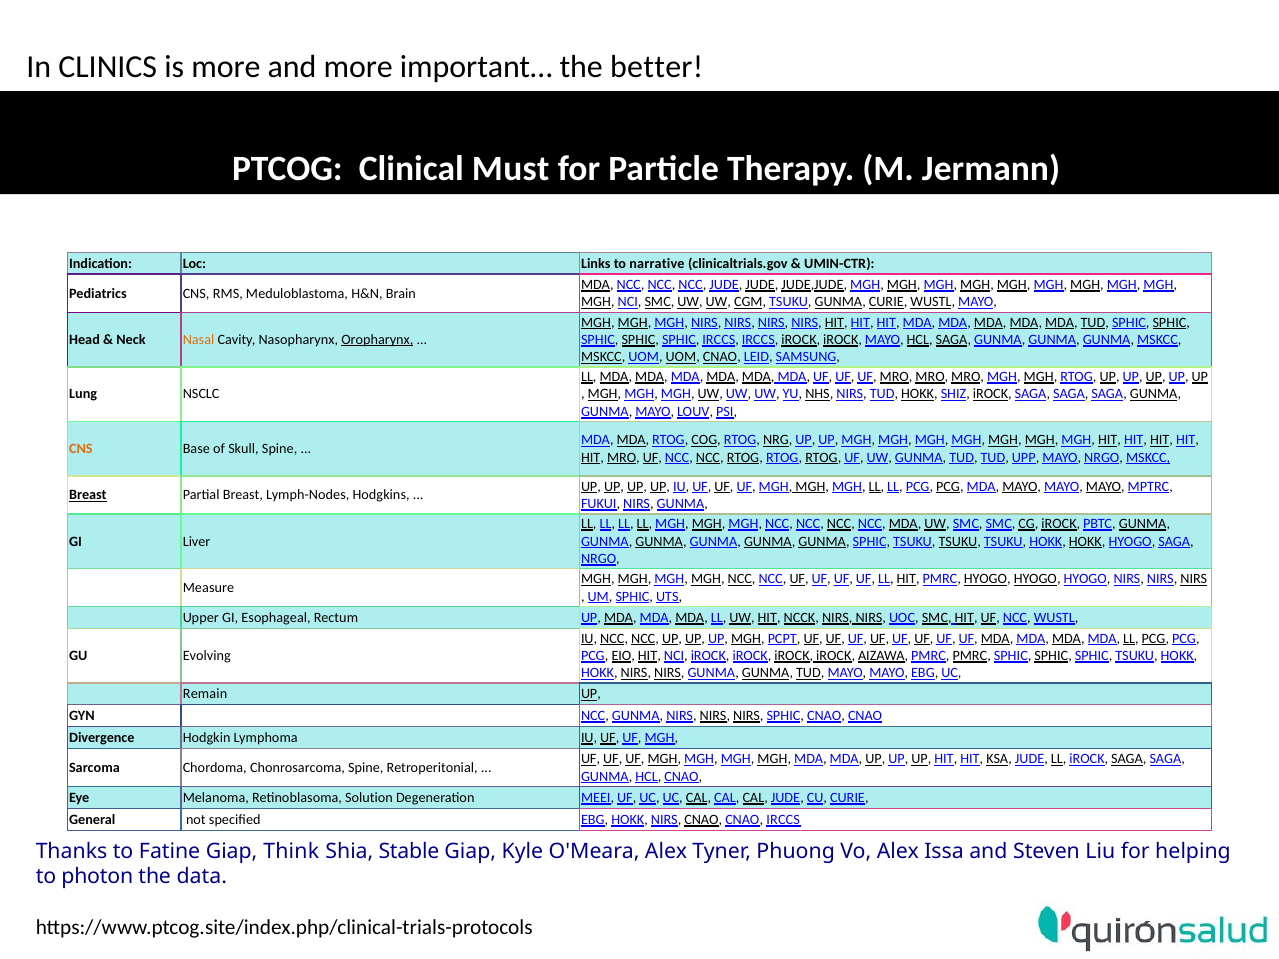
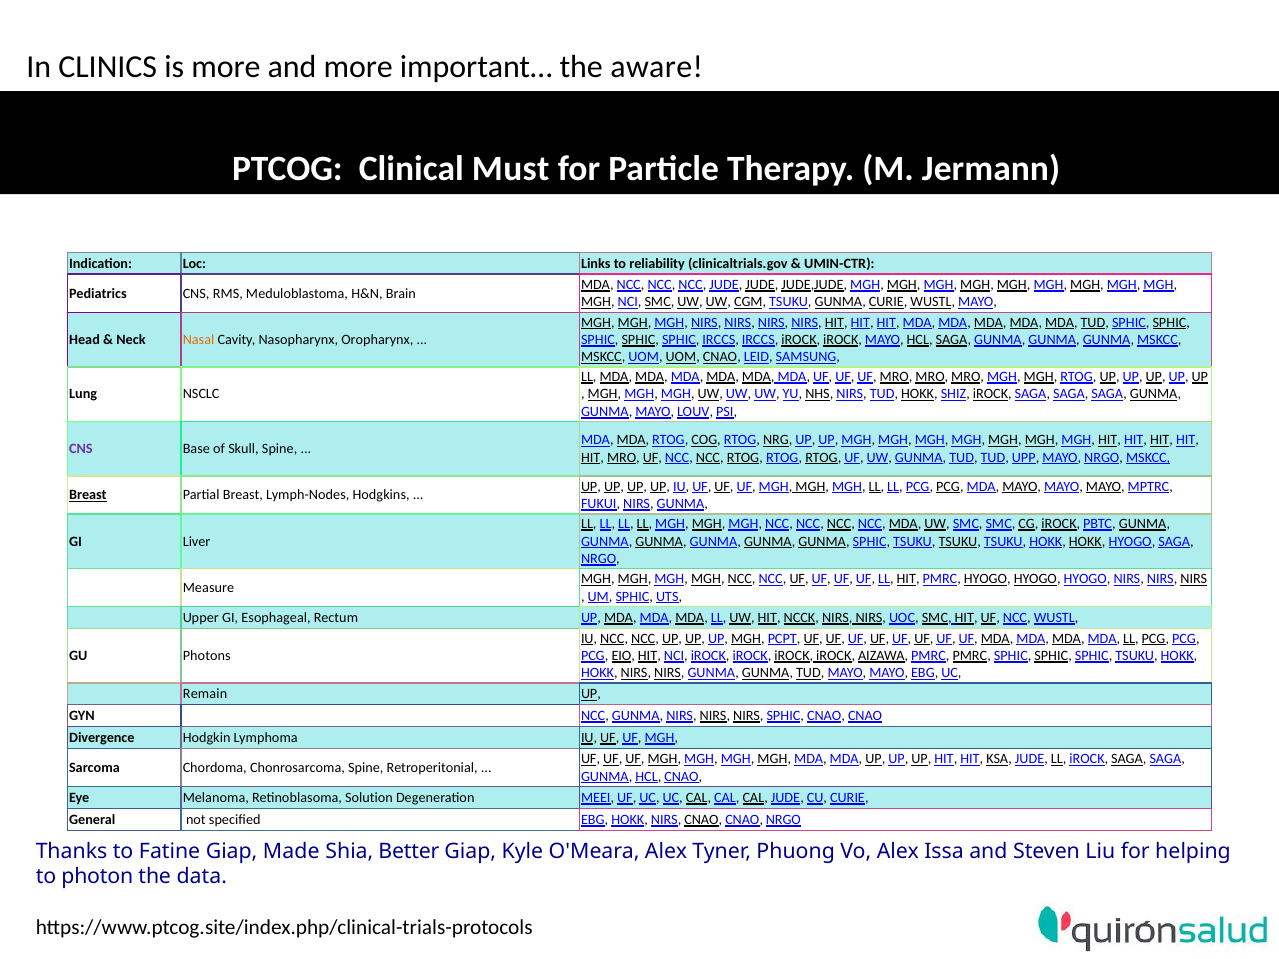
better: better -> aware (657, 67)
narrative: narrative -> reliability (657, 264)
Oropharynx underline: present -> none (377, 340)
CNS colour: orange -> purple (81, 449)
Evolving: Evolving -> Photons (207, 656)
CNAO IRCCS: IRCCS -> NRGO (783, 820)
Think: Think -> Made (291, 851)
Stable: Stable -> Better (409, 851)
